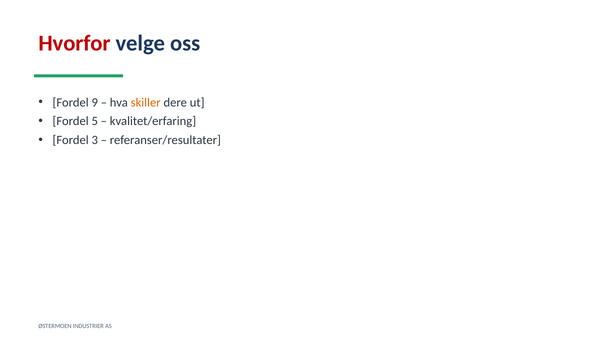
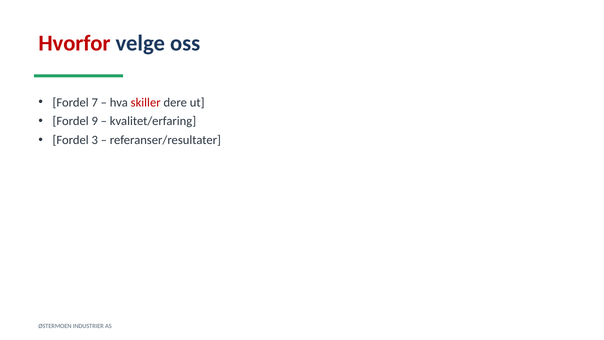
9: 9 -> 7 (95, 102)
skiller colour: orange -> red (146, 102)
5: 5 -> 9 (95, 121)
